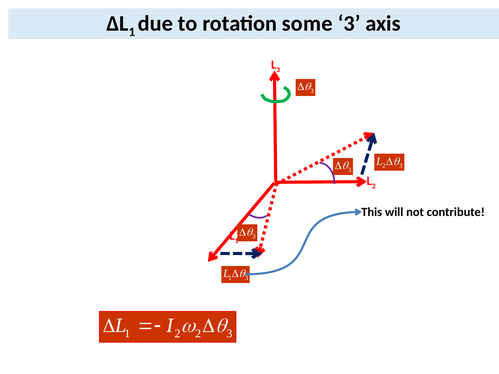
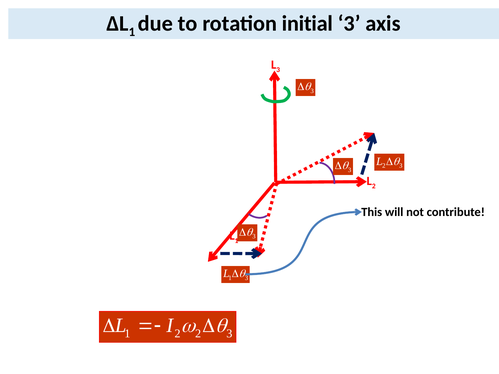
some: some -> initial (307, 23)
